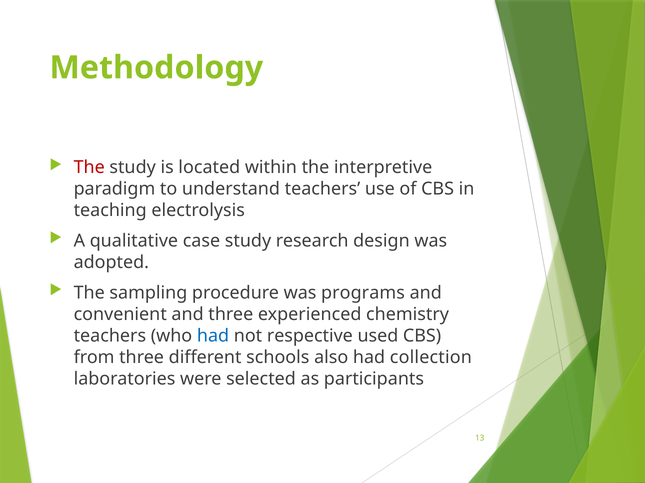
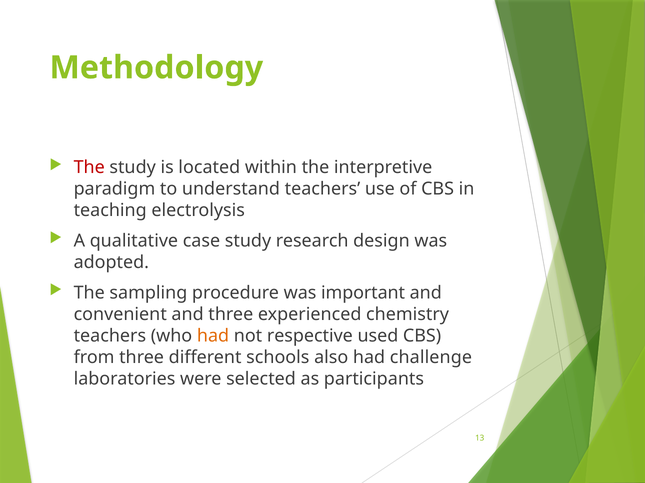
programs: programs -> important (363, 293)
had colour: blue -> orange (213, 336)
collection: collection -> challenge (431, 358)
